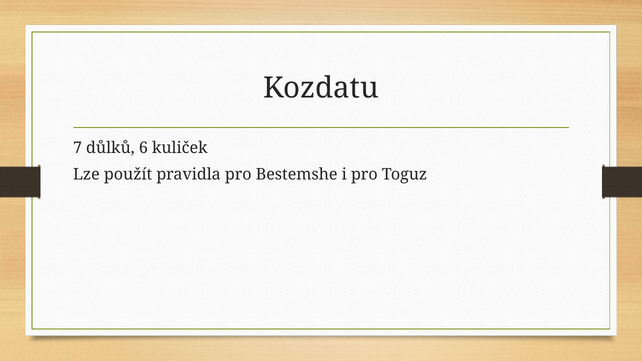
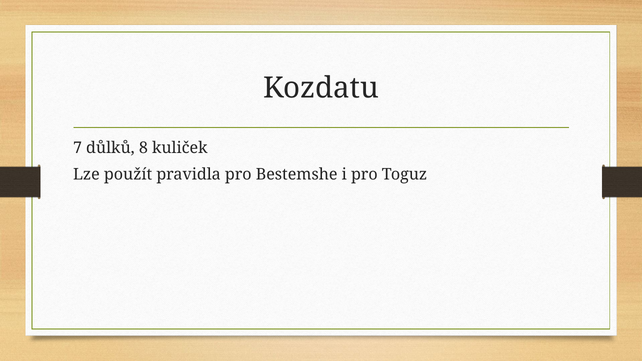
6: 6 -> 8 (143, 148)
